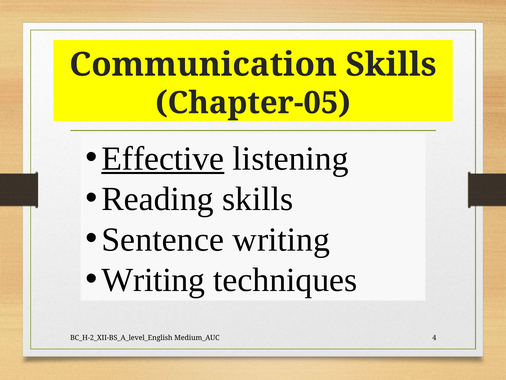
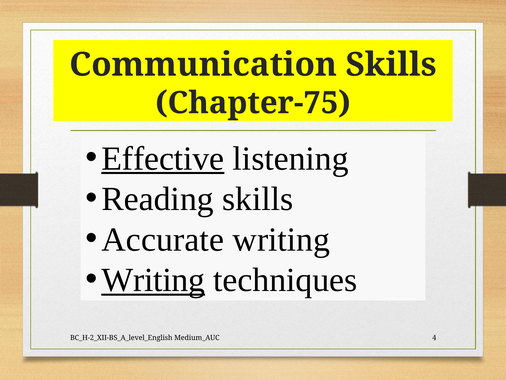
Chapter-05: Chapter-05 -> Chapter-75 (253, 103)
Sentence: Sentence -> Accurate (163, 239)
Writing underline: none -> present (153, 280)
